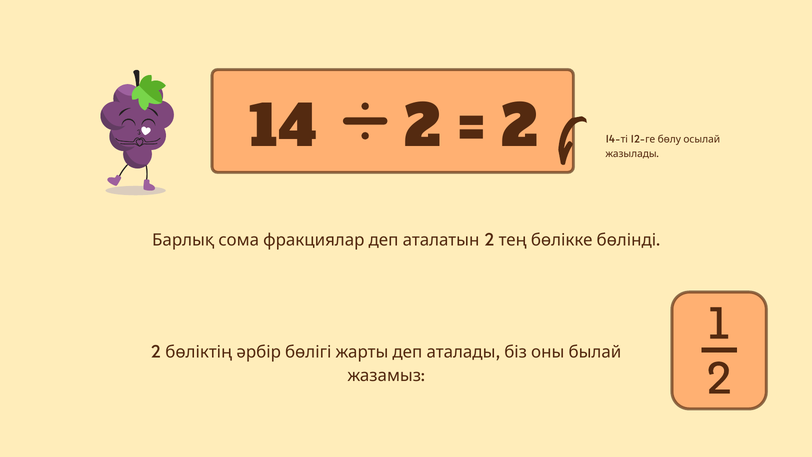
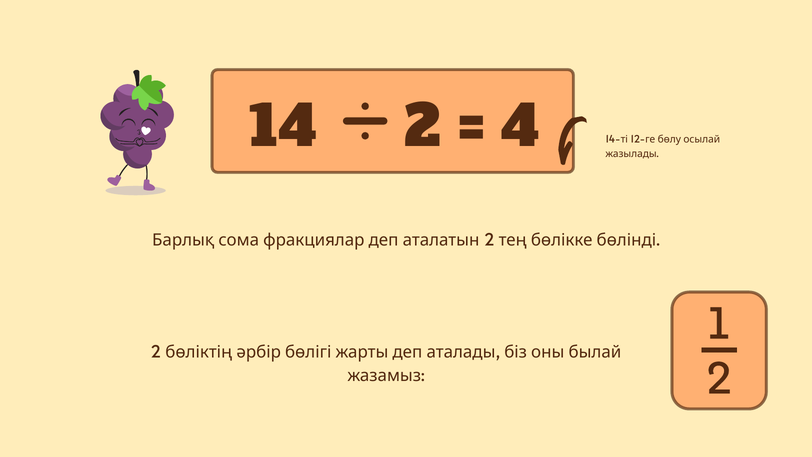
2: 2 -> 4 (520, 128)
